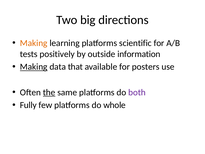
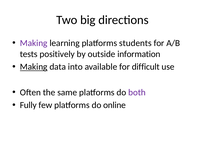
Making colour: orange -> purple (34, 43)
scientific: scientific -> students (135, 43)
that: that -> into (75, 67)
posters: posters -> difficult (146, 67)
the underline: present -> none (49, 92)
whole: whole -> online (115, 105)
